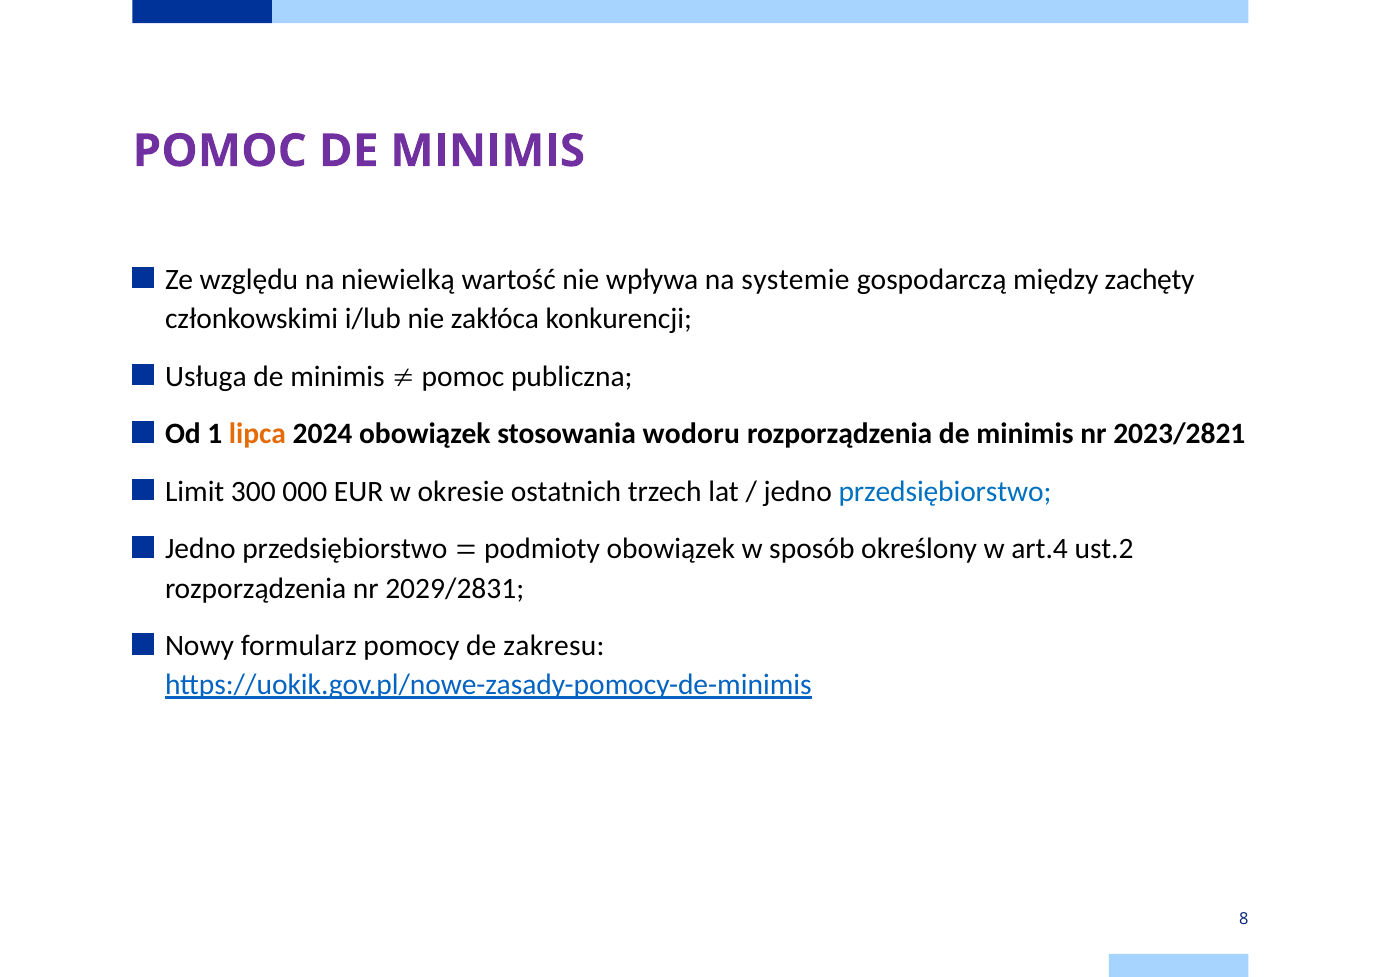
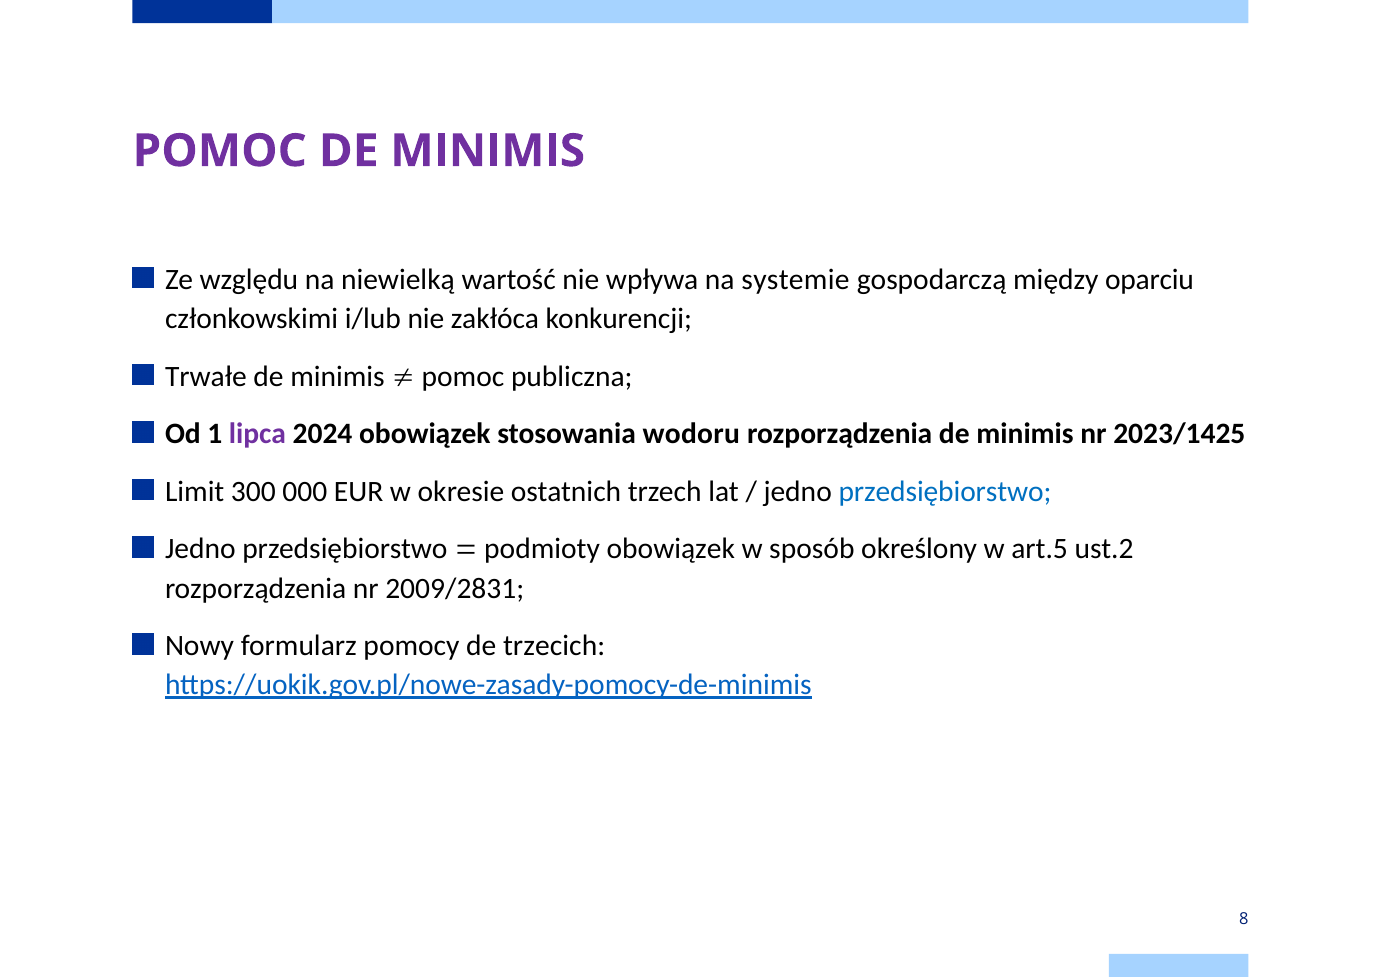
zachęty: zachęty -> oparciu (1150, 279)
Usługa: Usługa -> Trwałe (206, 376)
lipca colour: orange -> purple (257, 434)
2023/2821: 2023/2821 -> 2023/1425 (1179, 434)
art.4: art.4 -> art.5 (1040, 549)
2029/2831: 2029/2831 -> 2009/2831 (455, 588)
zakresu: zakresu -> trzecich (554, 646)
